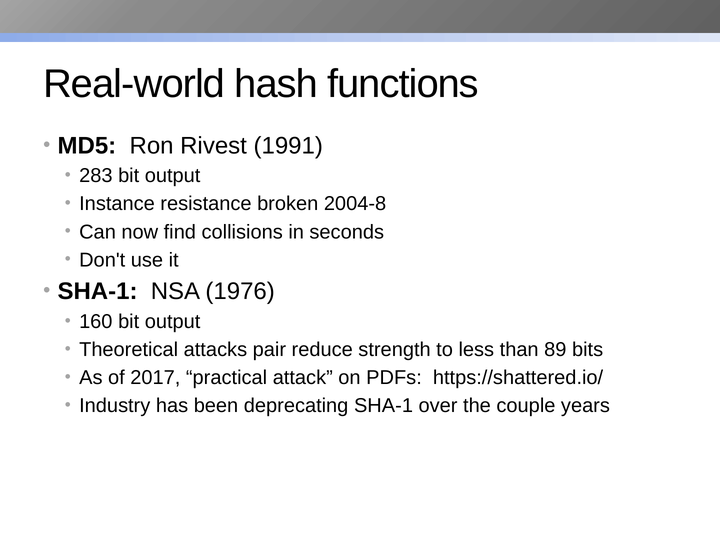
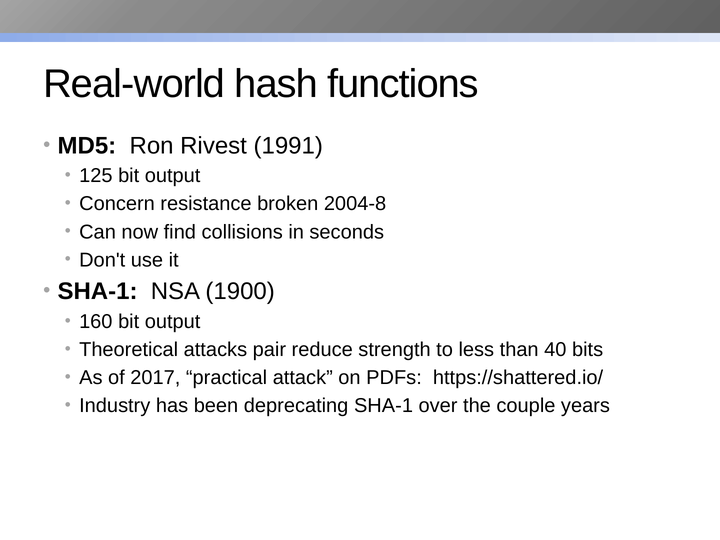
283: 283 -> 125 (96, 176)
Instance: Instance -> Concern (117, 204)
1976: 1976 -> 1900 (240, 291)
89: 89 -> 40 (555, 350)
